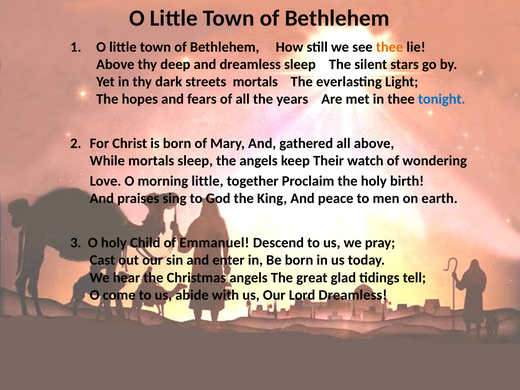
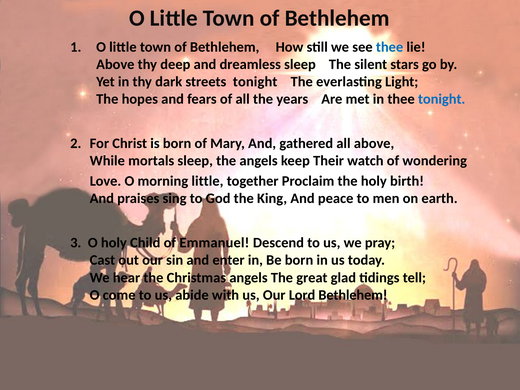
thee colour: orange -> blue (390, 47)
streets mortals: mortals -> tonight (255, 82)
Lord Dreamless: Dreamless -> Bethlehem (353, 295)
